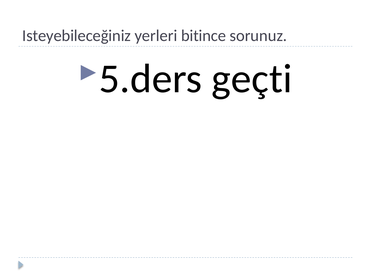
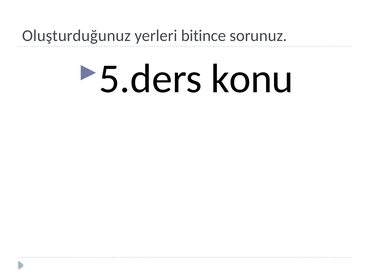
Isteyebileceğiniz: Isteyebileceğiniz -> Oluşturduğunuz (77, 36)
geçti: geçti -> konu (252, 79)
